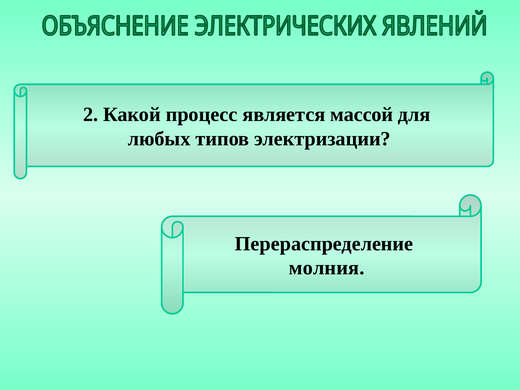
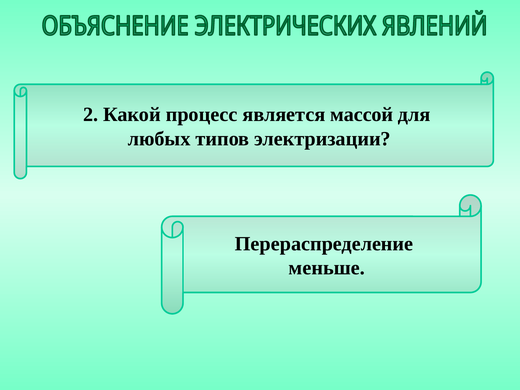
молния: молния -> меньше (327, 268)
